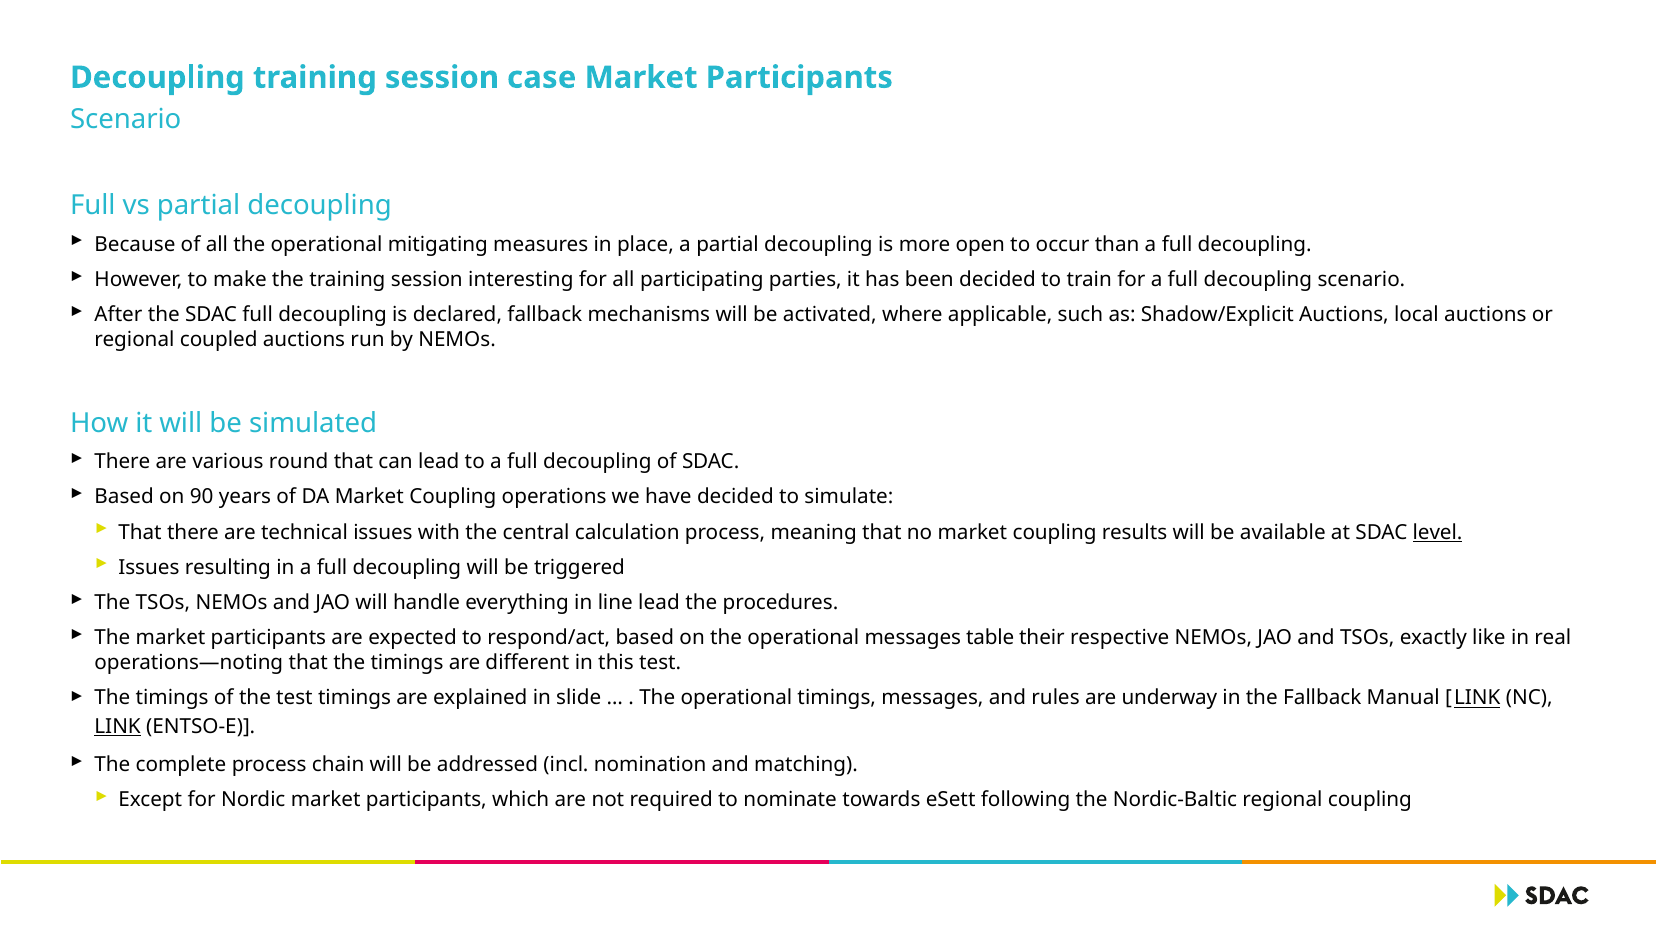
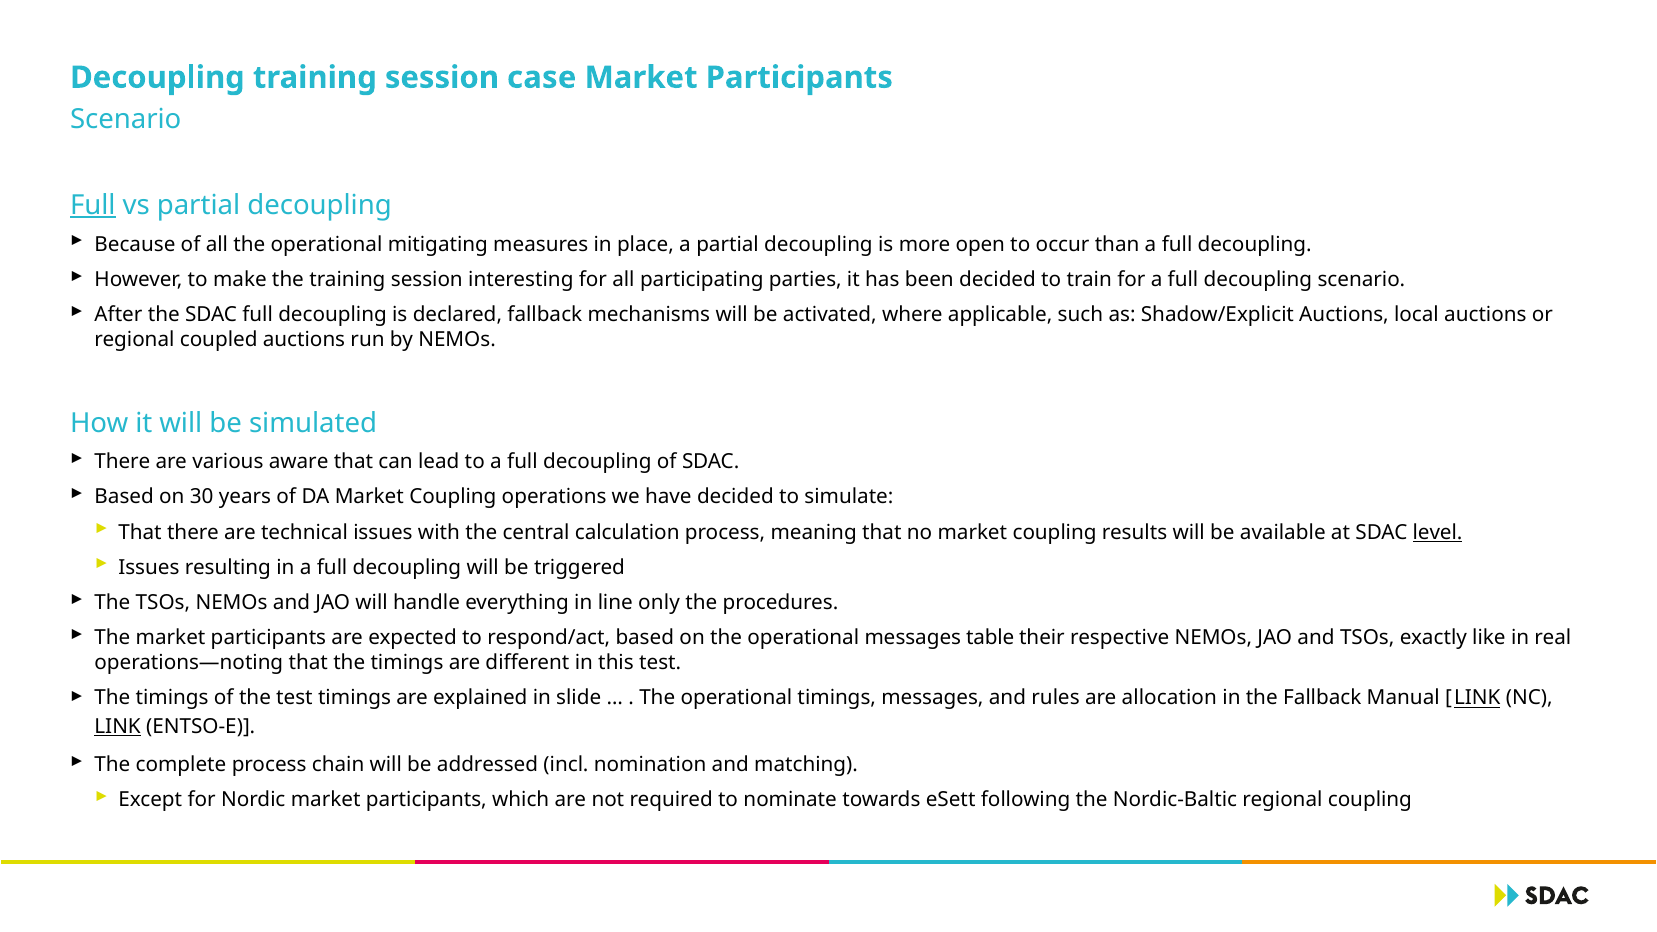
Full underline: none -> present (93, 205)
round: round -> aware (299, 462)
90: 90 -> 30 (202, 497)
line lead: lead -> only (659, 603)
underway: underway -> allocation (1169, 698)
